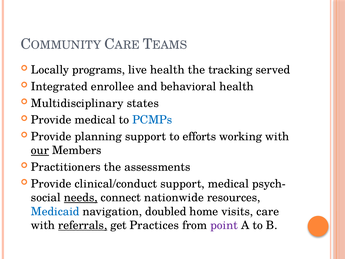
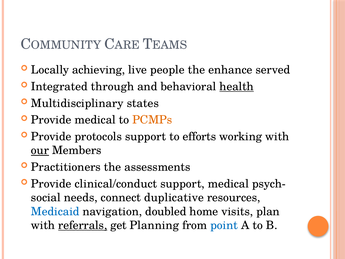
programs: programs -> achieving (99, 70)
live health: health -> people (167, 70)
tracking: tracking -> enhance (230, 70)
enrollee: enrollee -> through (112, 86)
health underline: none -> present (237, 86)
PCMPs colour: blue -> orange (152, 120)
planning: planning -> protocols (98, 136)
needs underline: present -> none (81, 197)
nationwide: nationwide -> duplicative (174, 197)
care: care -> plan (268, 211)
Practices: Practices -> Planning (154, 225)
point colour: purple -> blue (224, 225)
